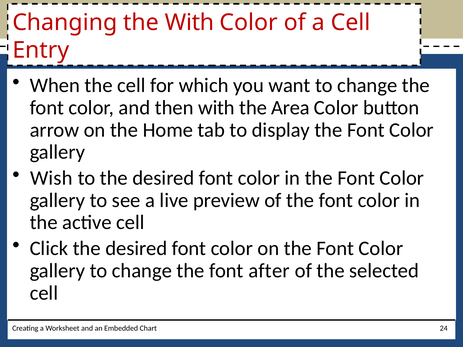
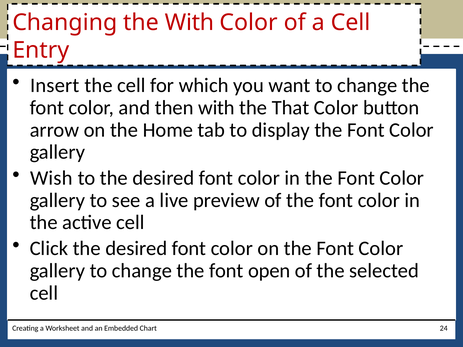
When: When -> Insert (55, 86)
Area: Area -> That (290, 108)
after: after -> open (269, 271)
